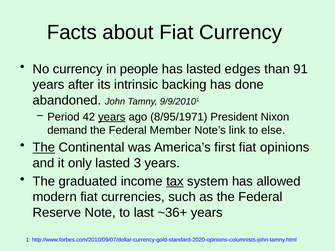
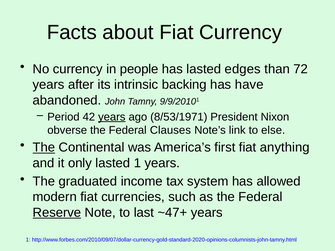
91: 91 -> 72 (301, 69)
done: done -> have (249, 85)
8/95/1971: 8/95/1971 -> 8/53/1971 (179, 117)
demand: demand -> obverse (67, 130)
Member: Member -> Clauses (170, 130)
opinions: opinions -> anything (285, 148)
lasted 3: 3 -> 1 (137, 163)
tax underline: present -> none (175, 181)
Reserve underline: none -> present (57, 213)
~36+: ~36+ -> ~47+ (172, 213)
